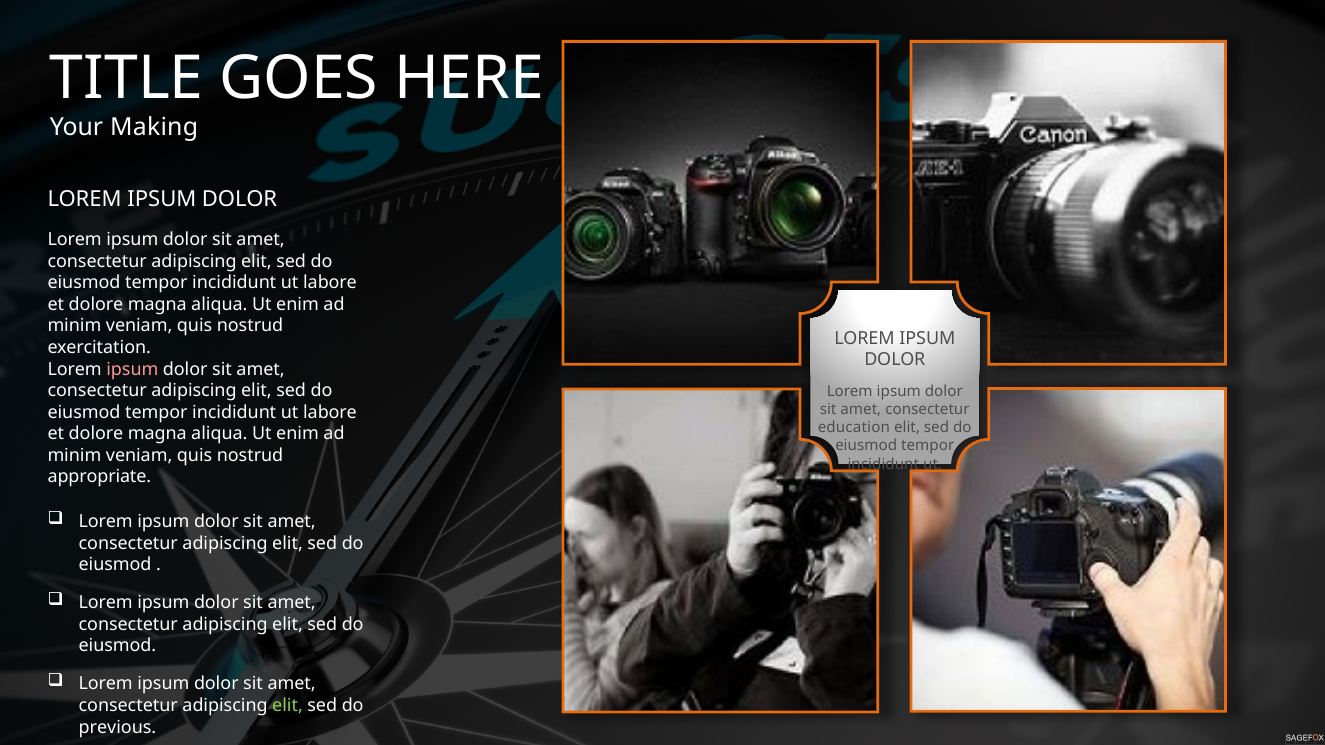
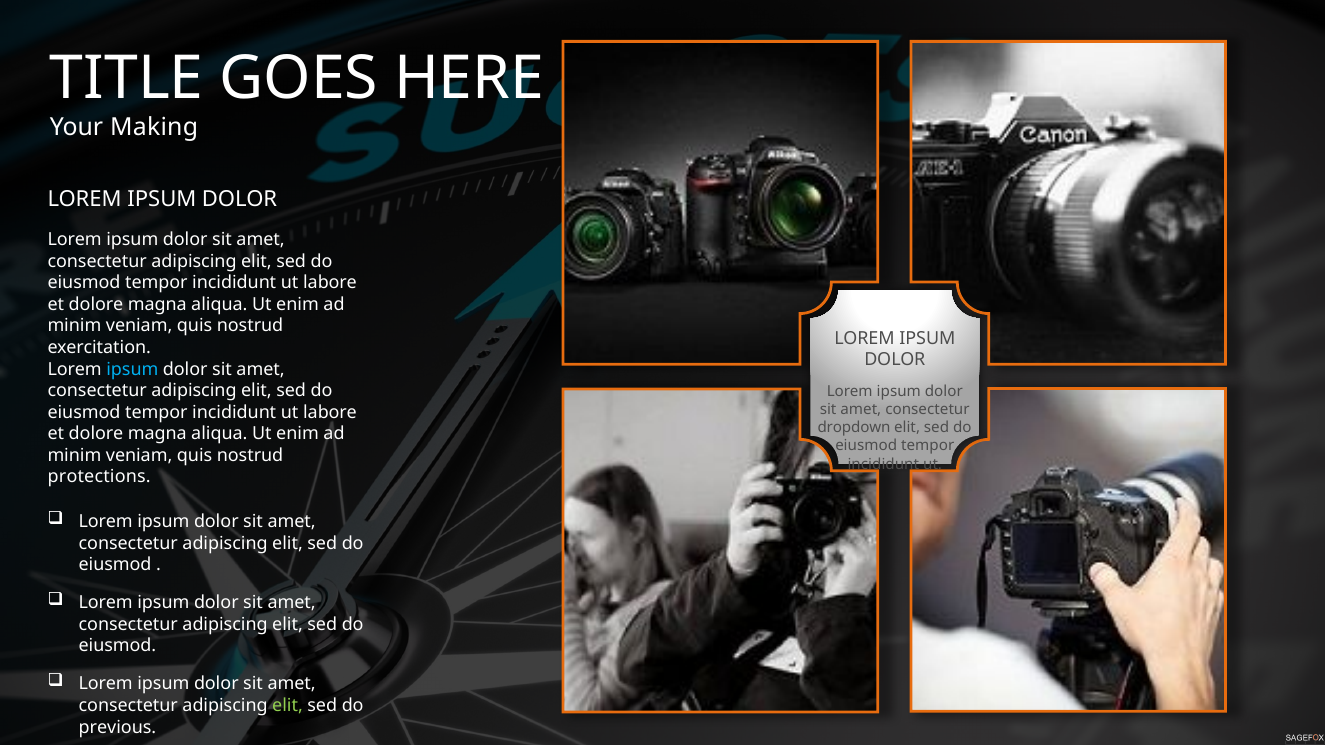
ipsum colour: pink -> light blue (132, 369)
education: education -> dropdown (854, 428)
appropriate: appropriate -> protections (99, 477)
